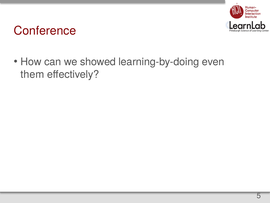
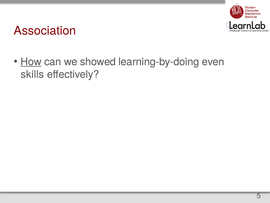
Conference: Conference -> Association (45, 31)
How underline: none -> present (31, 62)
them: them -> skills (32, 74)
